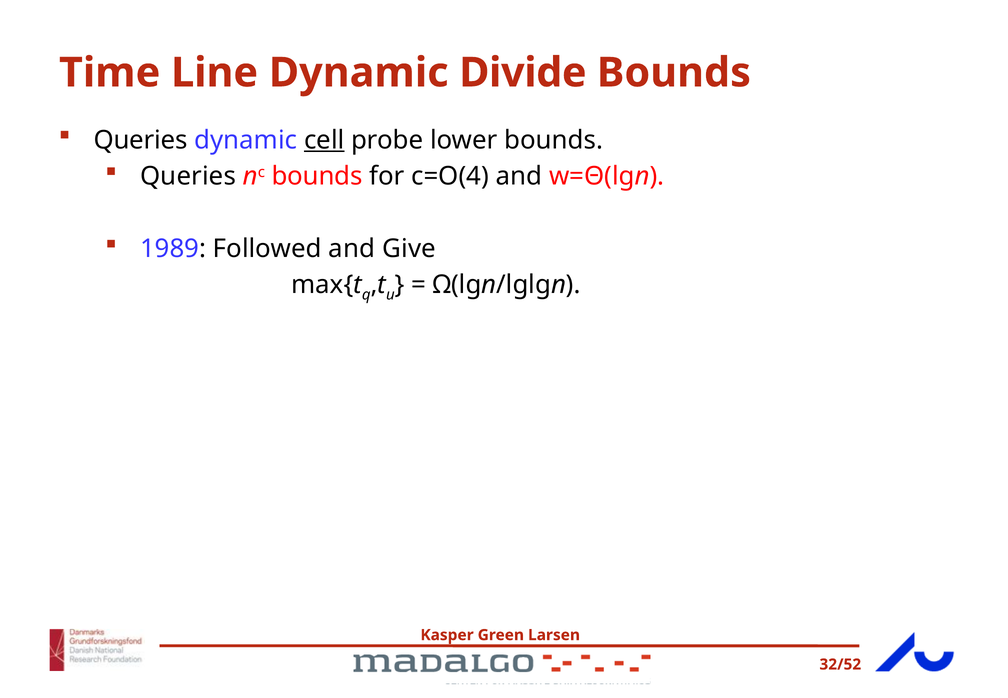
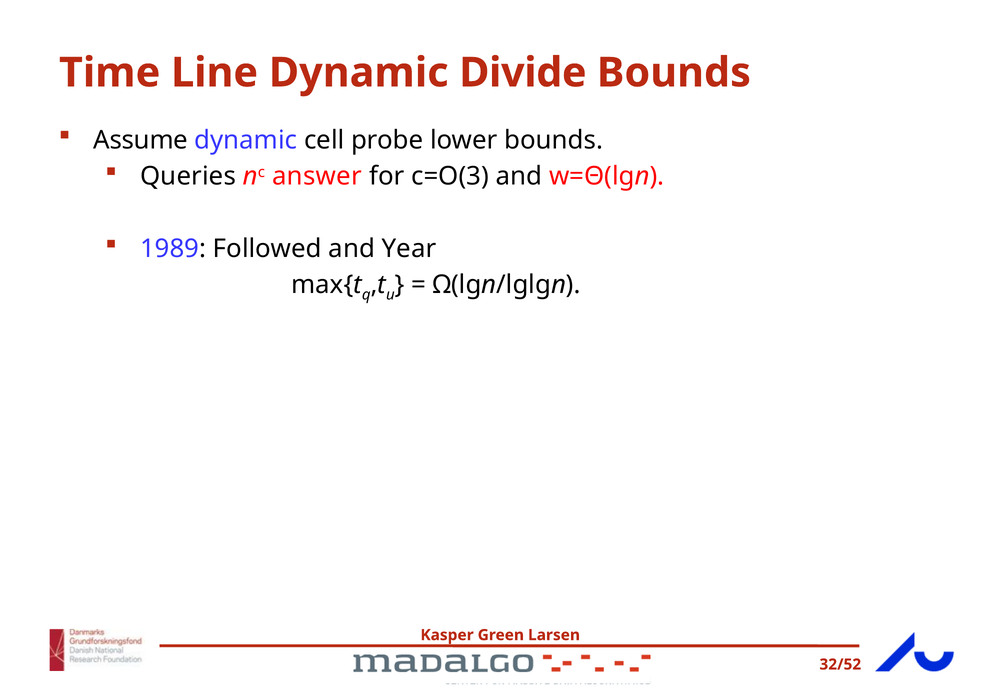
Queries: Queries -> Assume (141, 140)
cell underline: present -> none (324, 140)
nc bounds: bounds -> answer (317, 176)
c=O(4: c=O(4 -> c=O(3 (450, 176)
Give: Give -> Year (409, 249)
